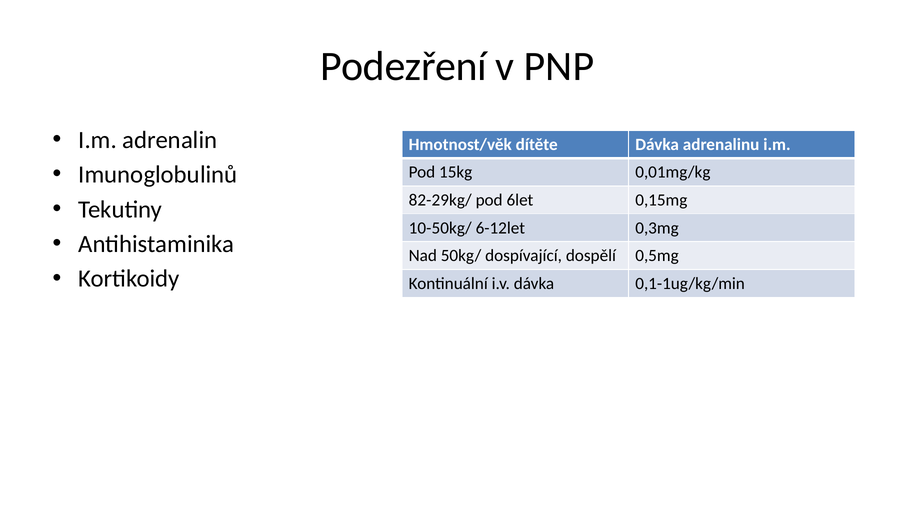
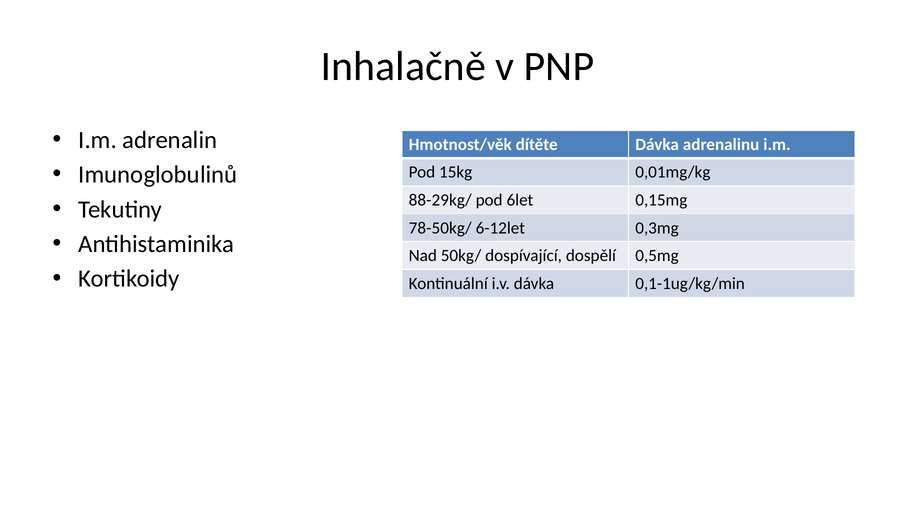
Podezření: Podezření -> Inhalačně (403, 66)
82-29kg/: 82-29kg/ -> 88-29kg/ (440, 200)
10-50kg/: 10-50kg/ -> 78-50kg/ (440, 228)
